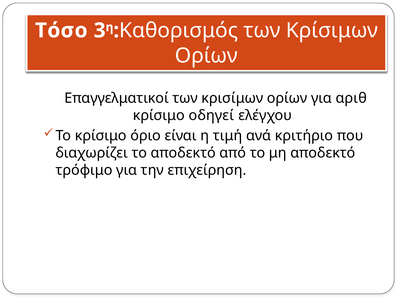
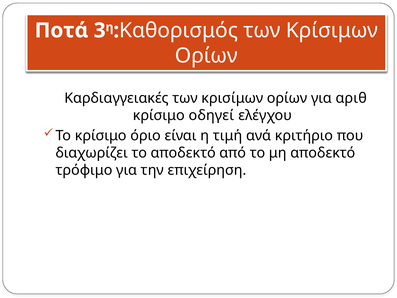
Τόσο: Τόσο -> Ποτά (61, 30)
Επαγγελματικοί: Επαγγελματικοί -> Καρδιαγγειακές (117, 98)
